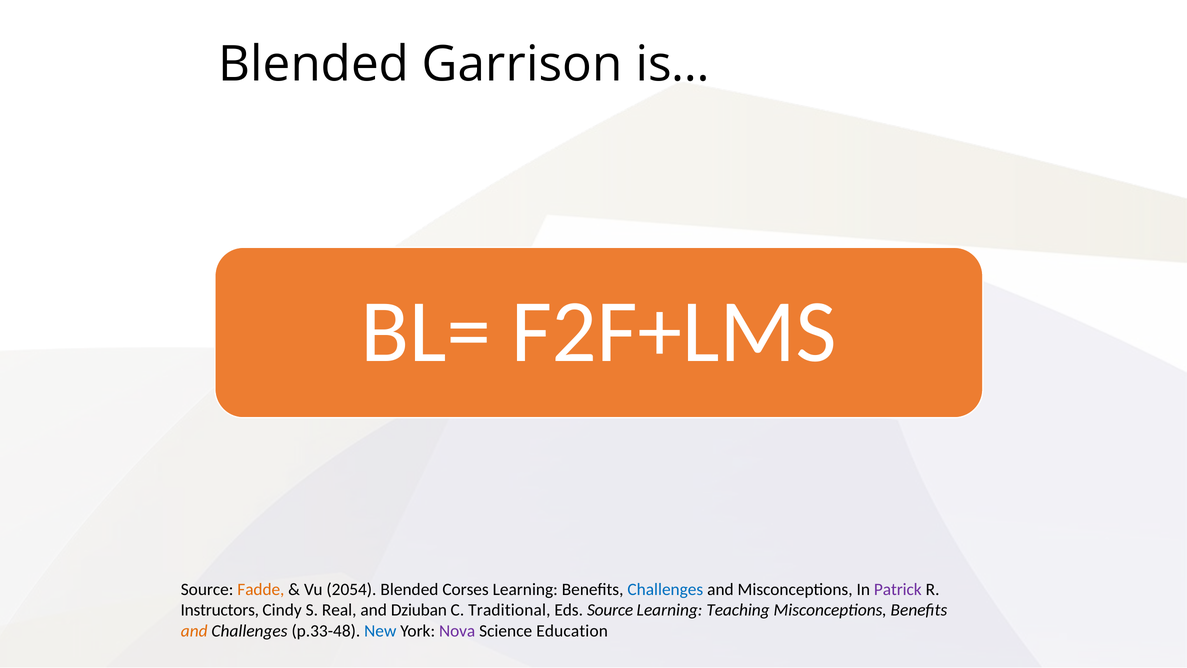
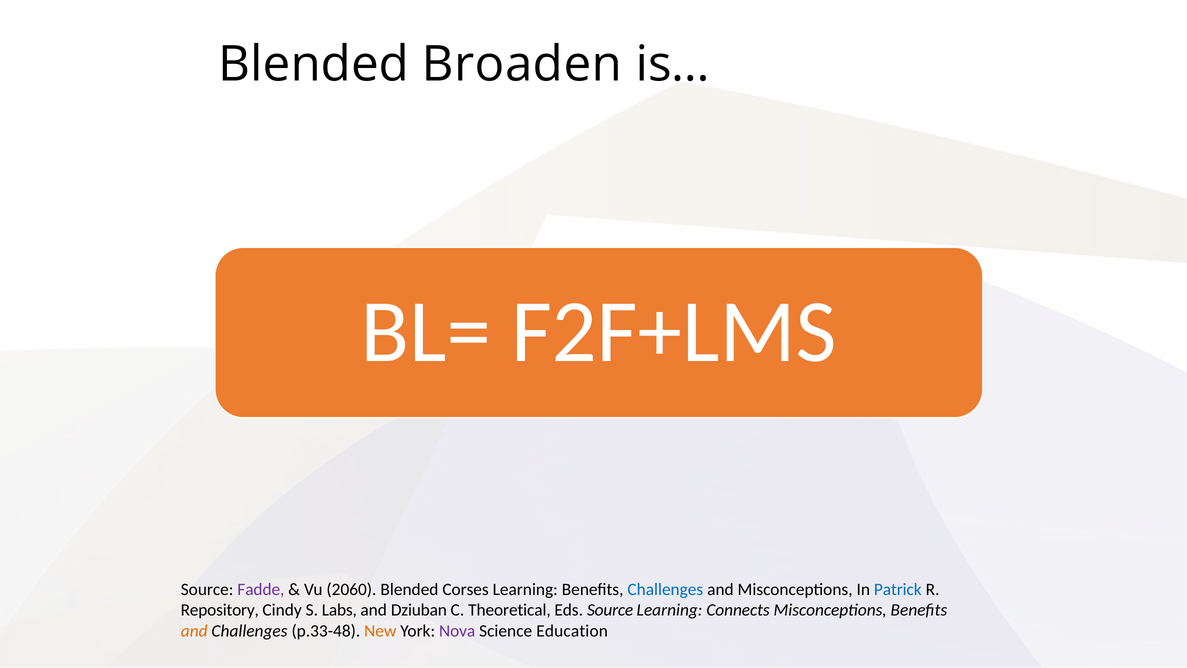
Garrison: Garrison -> Broaden (522, 64)
Fadde colour: orange -> purple (261, 589)
2054: 2054 -> 2060 (351, 589)
Patrick colour: purple -> blue (898, 589)
Instructors: Instructors -> Repository (220, 610)
Real: Real -> Labs (339, 610)
Traditional: Traditional -> Theoretical (509, 610)
Teaching: Teaching -> Connects (738, 610)
New colour: blue -> orange (380, 631)
